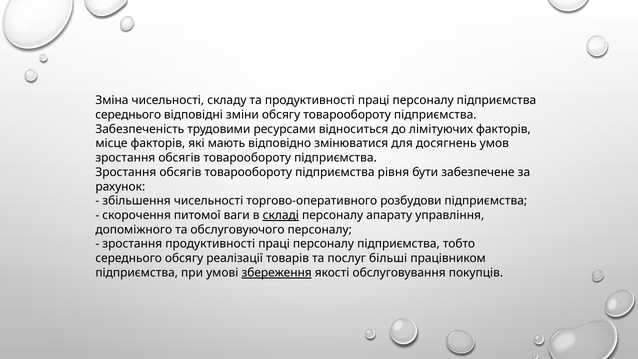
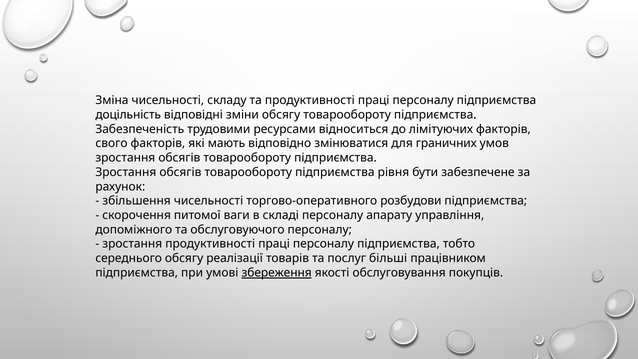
середнього: середнього -> доцільність (128, 115)
місце: місце -> свого (111, 143)
досягнень: досягнень -> граничних (446, 143)
складі underline: present -> none (281, 215)
